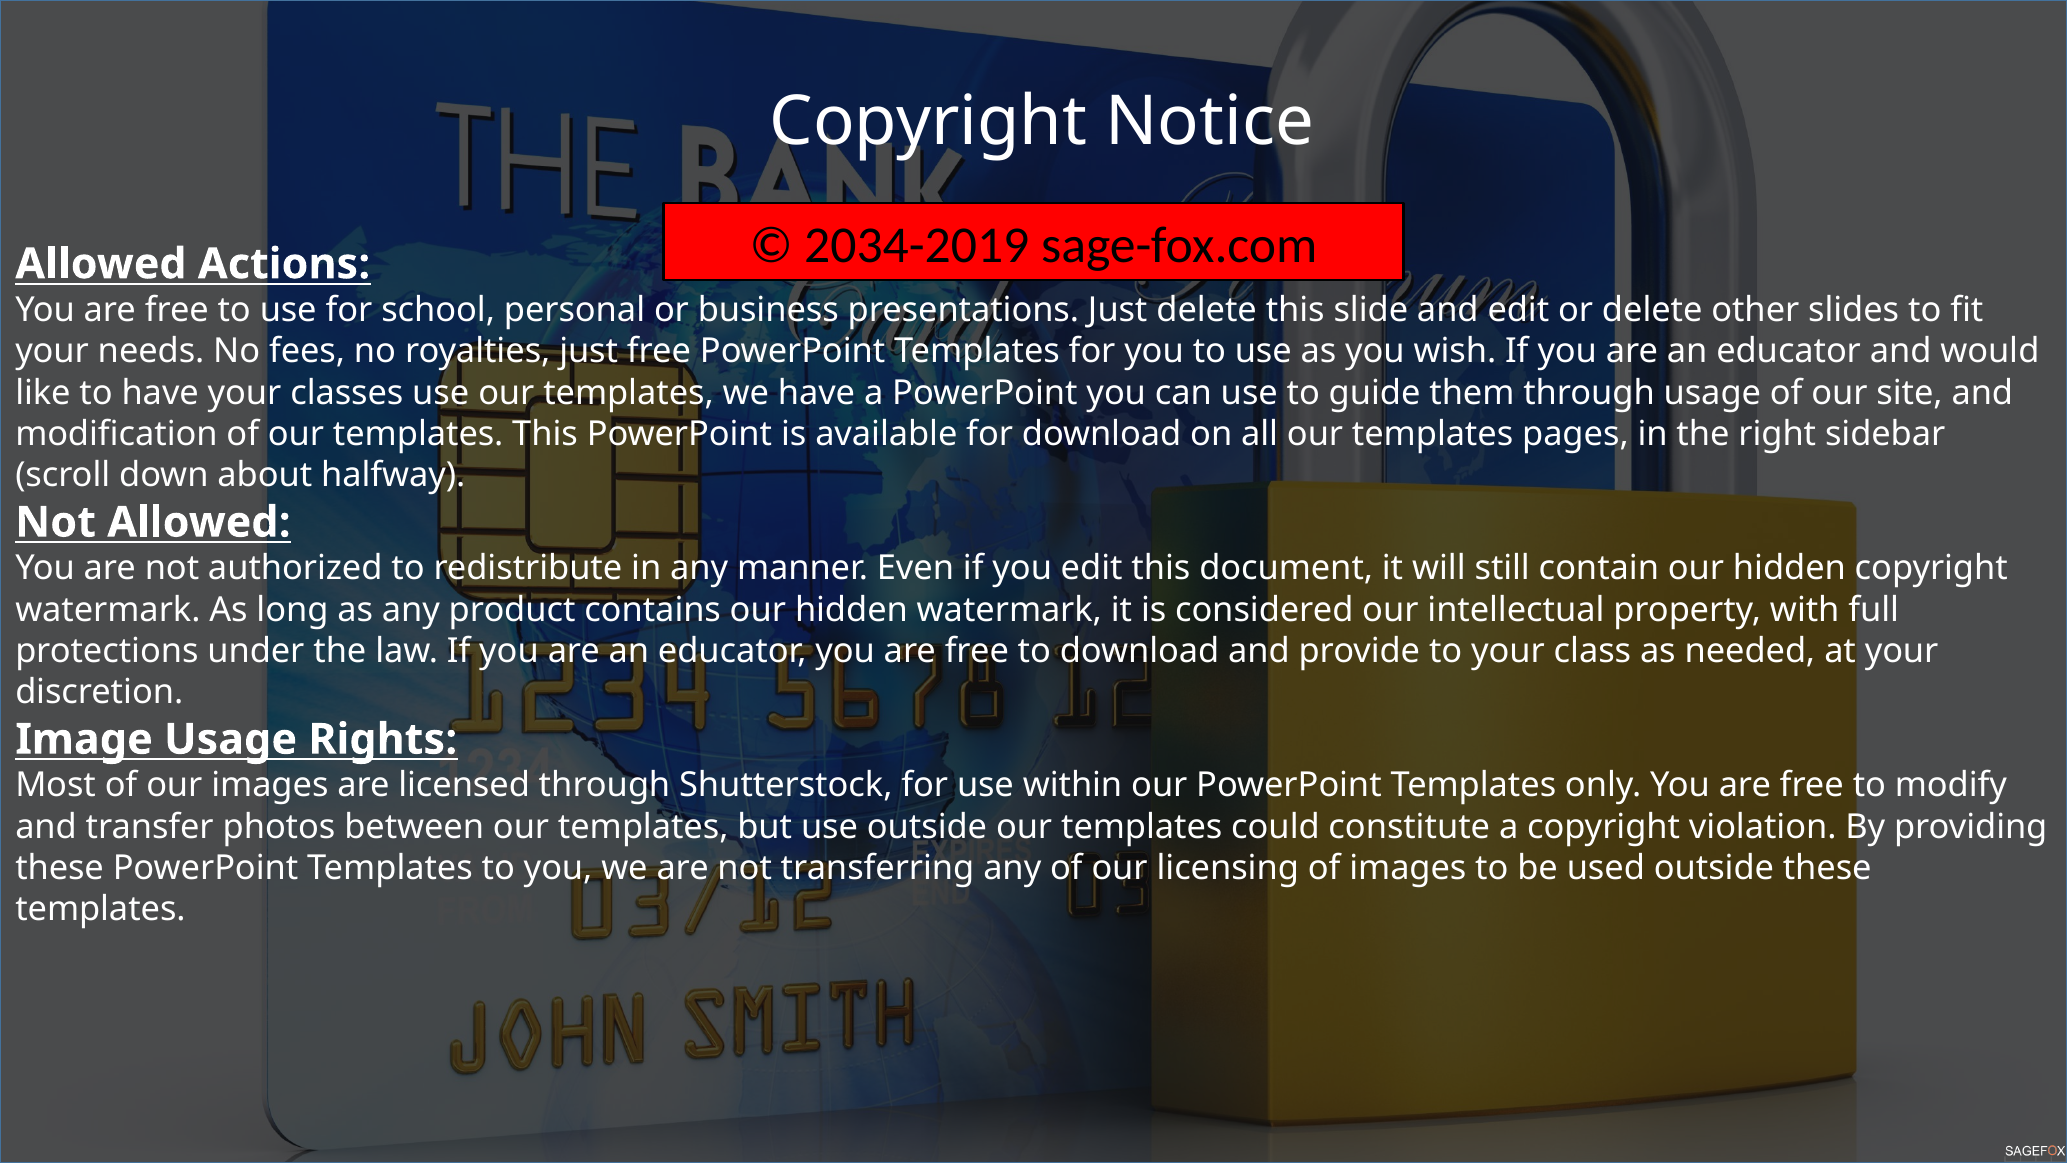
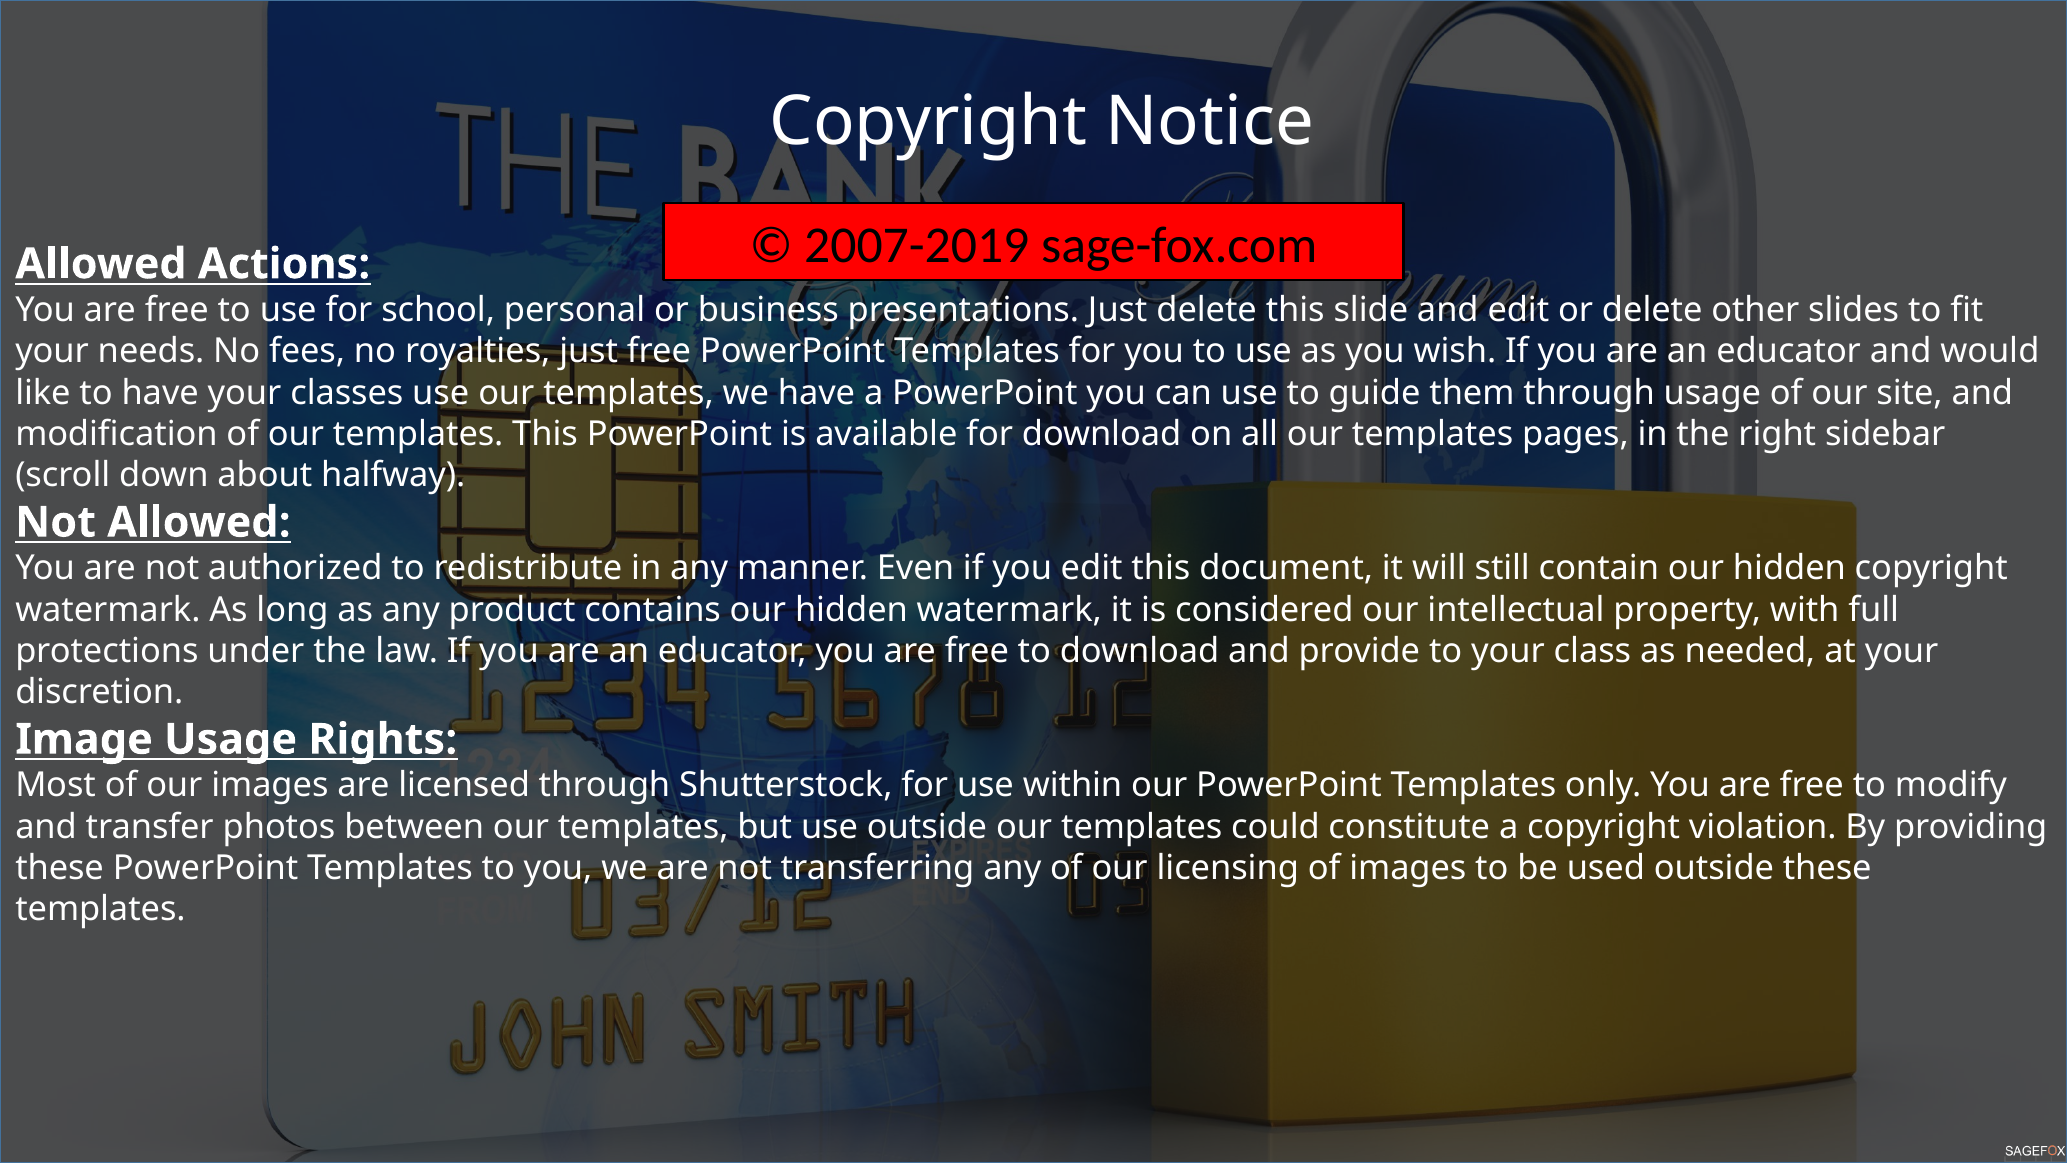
2034-2019: 2034-2019 -> 2007-2019 (917, 245)
